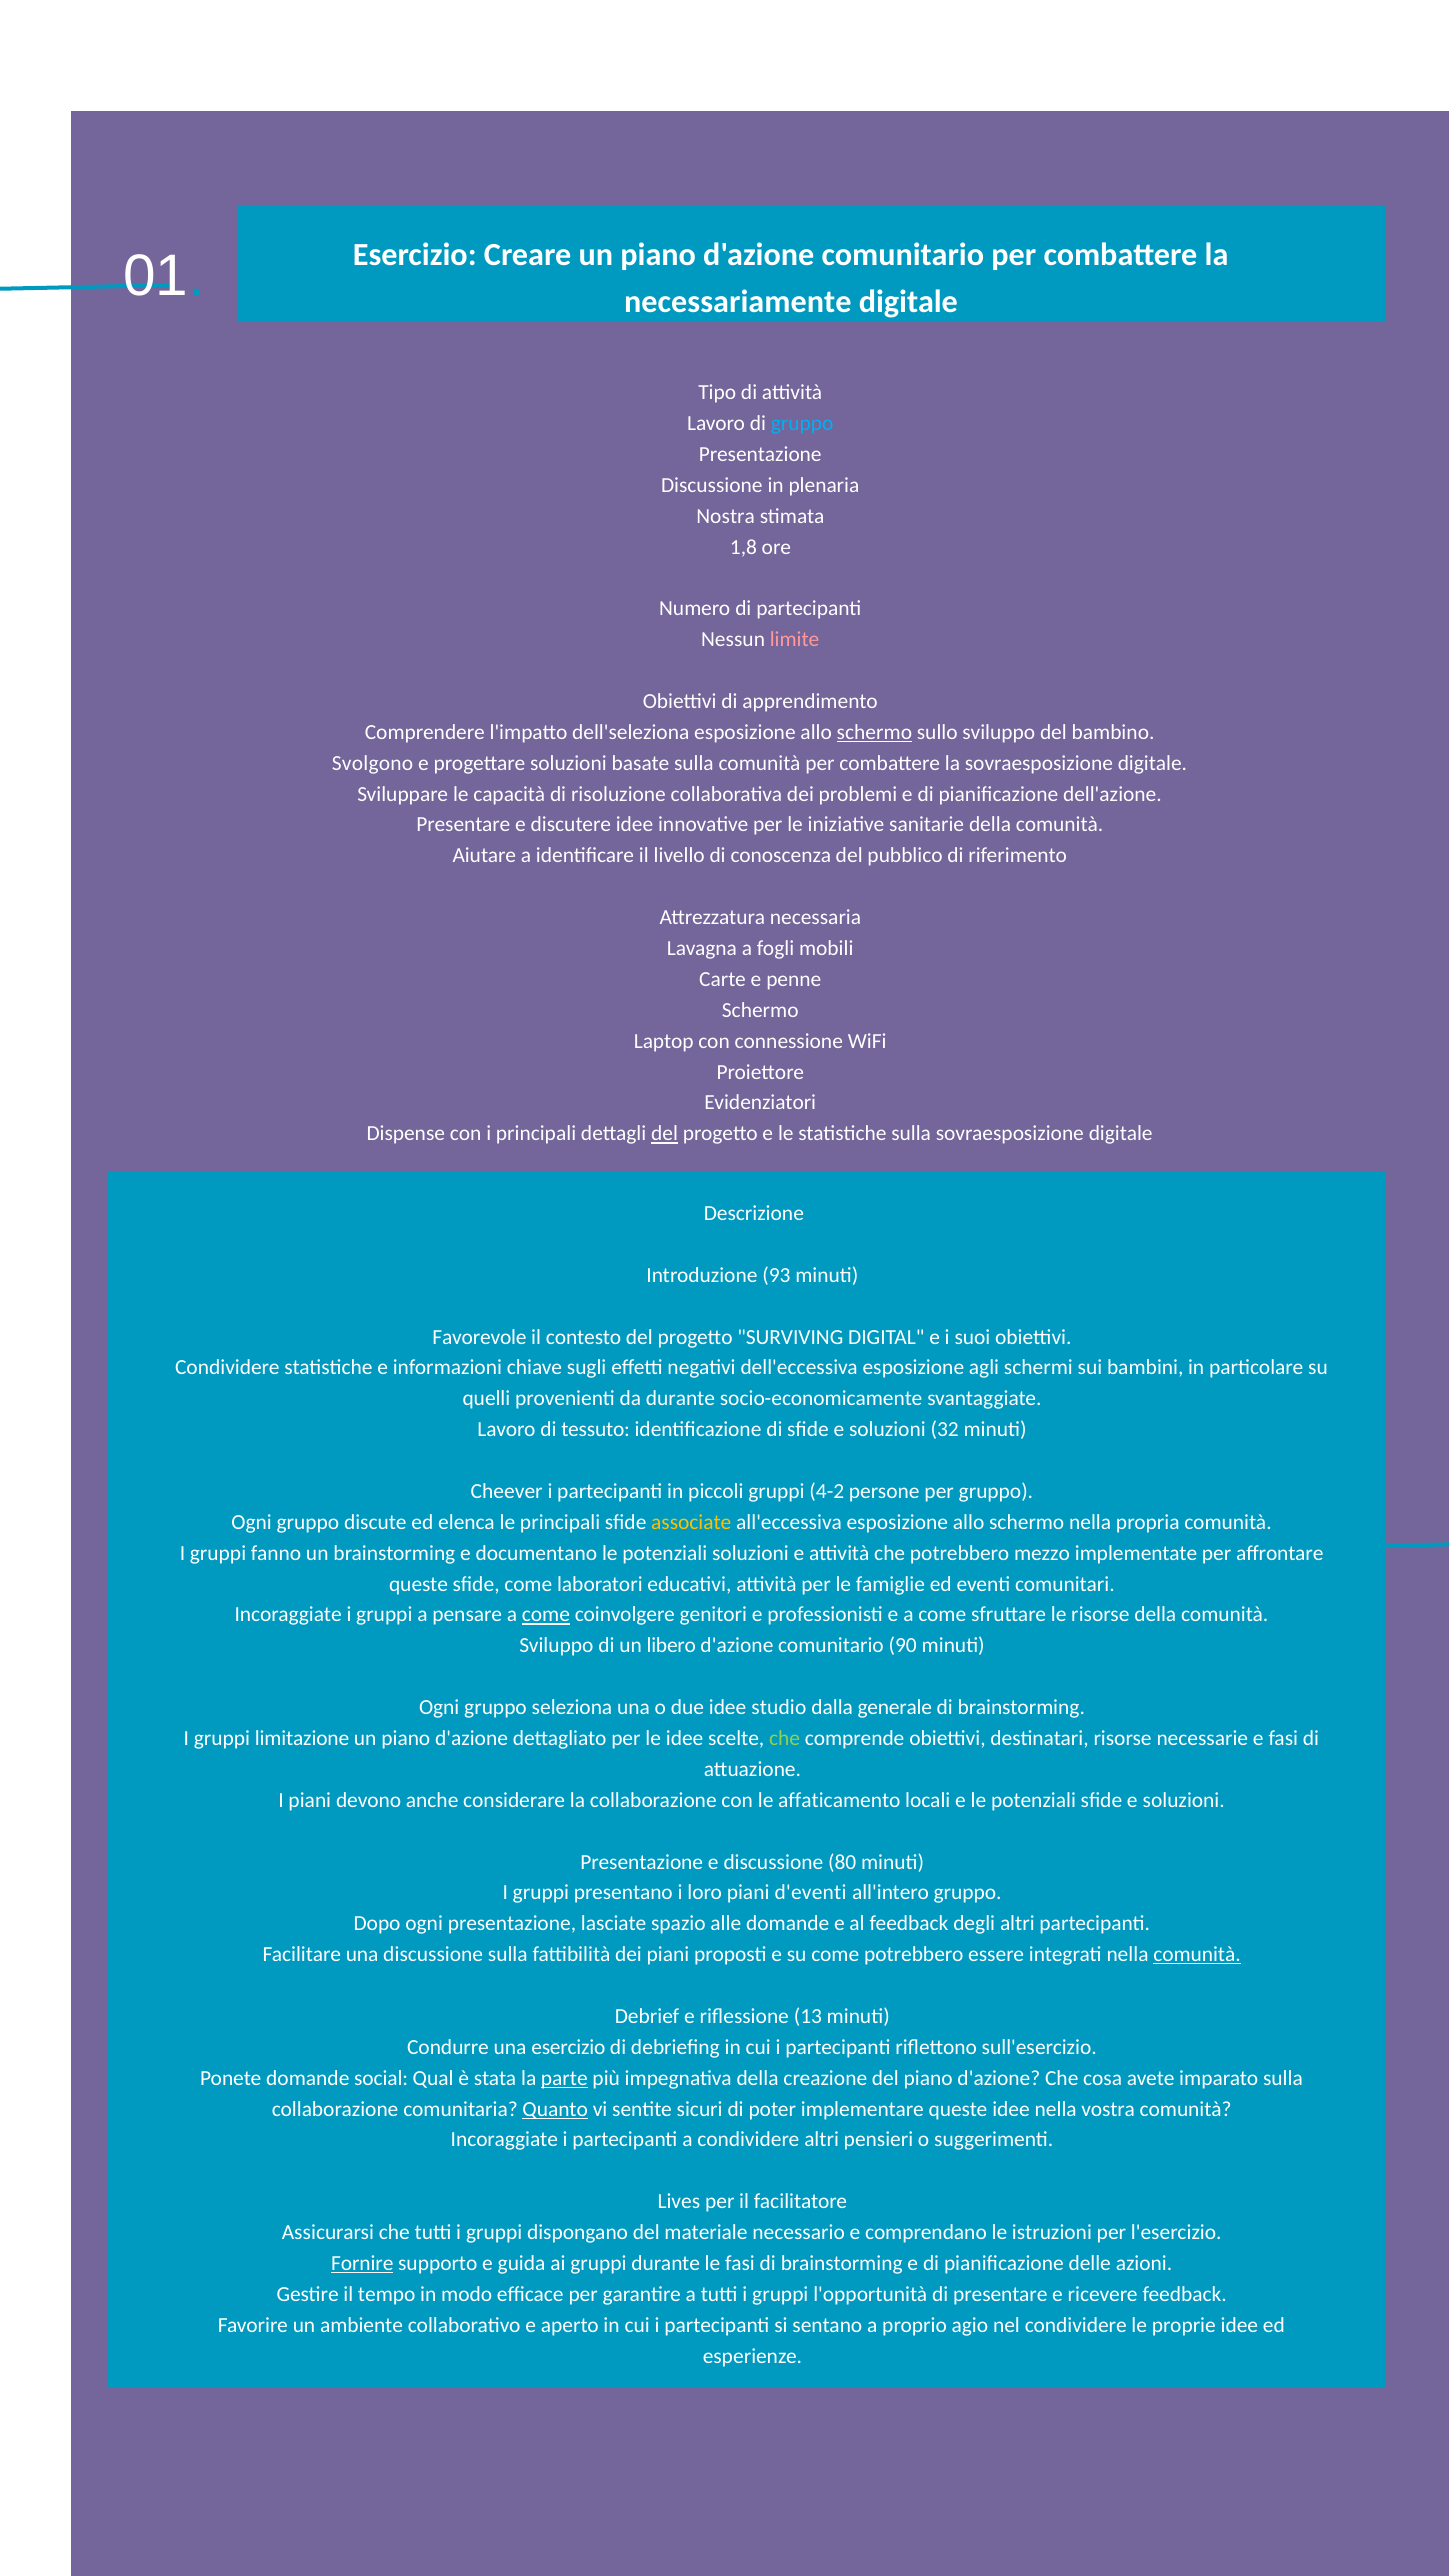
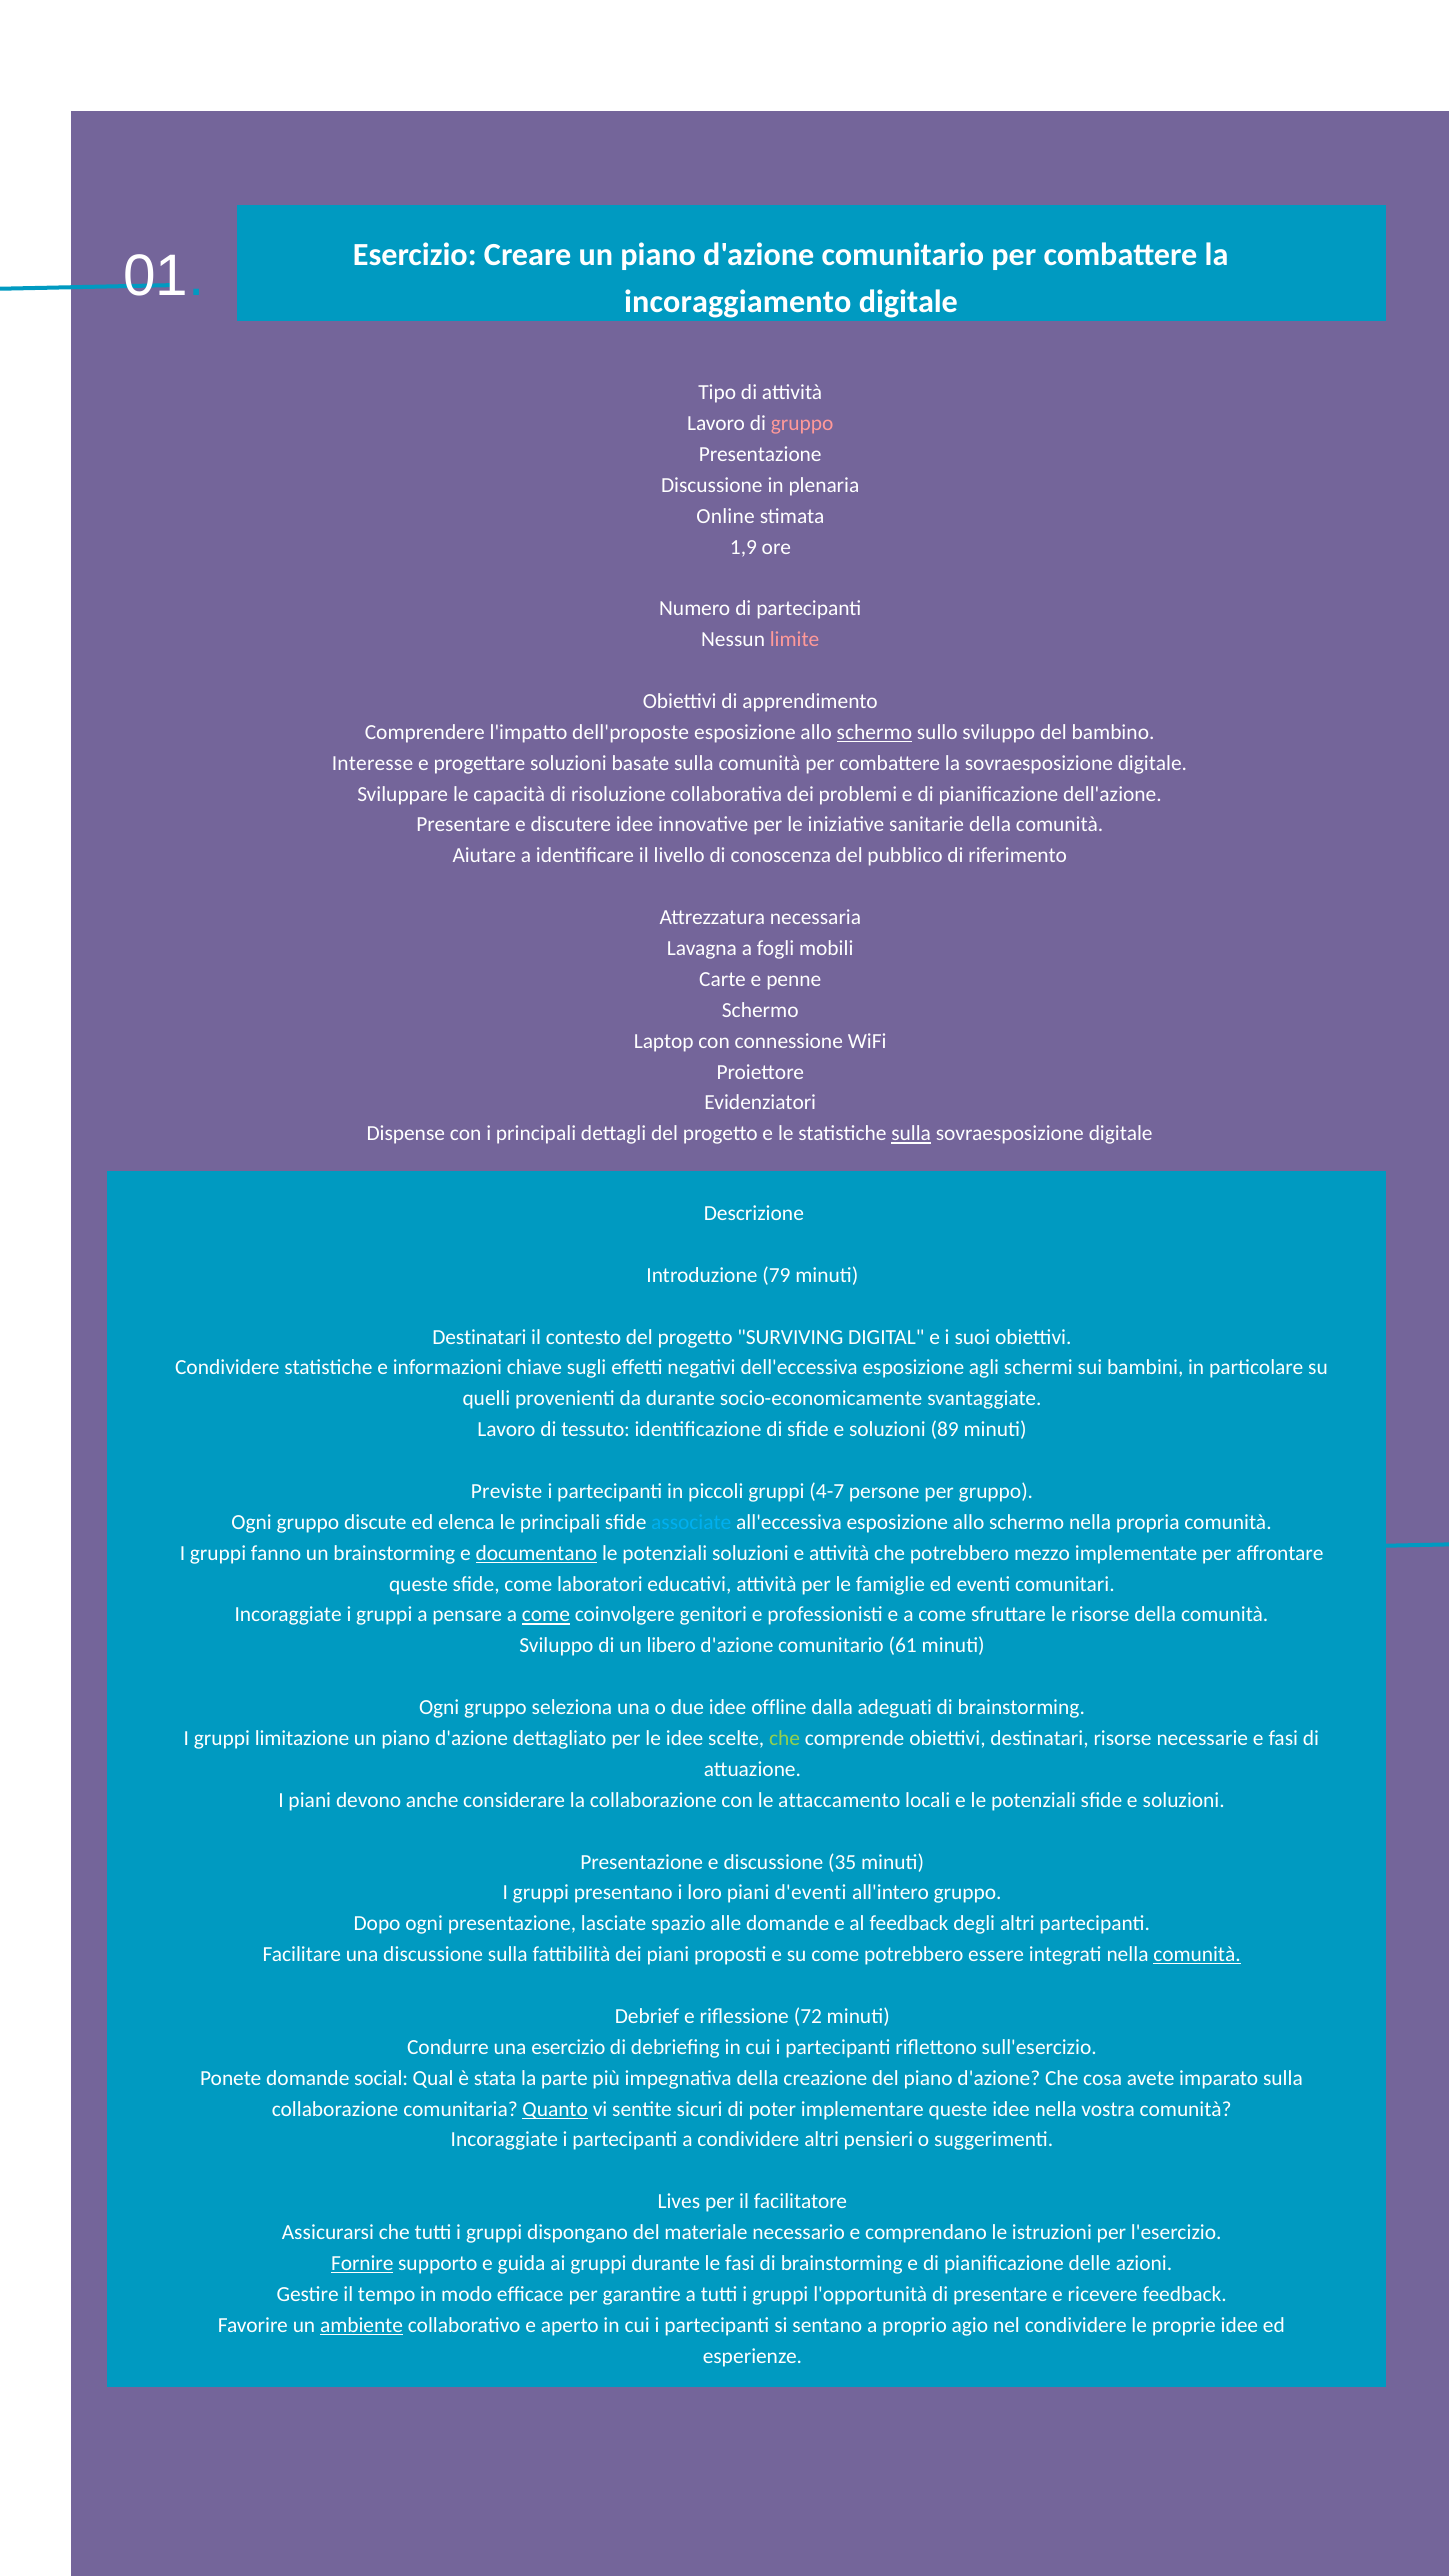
necessariamente: necessariamente -> incoraggiamento (738, 302)
gruppo colour: light blue -> pink (802, 423)
Nostra: Nostra -> Online (726, 516)
1,8: 1,8 -> 1,9 (743, 547)
dell'seleziona: dell'seleziona -> dell'proposte (631, 732)
Svolgono: Svolgono -> Interesse (373, 763)
del underline: present -> none (665, 1134)
sulla underline: none -> present (911, 1134)
93: 93 -> 79 (776, 1275)
Favorevole: Favorevole -> Destinatari (480, 1337)
32: 32 -> 89 (945, 1430)
Cheever: Cheever -> Previste (507, 1491)
4-2: 4-2 -> 4-7 (827, 1491)
associate colour: yellow -> light blue (691, 1522)
documentano underline: none -> present (536, 1553)
90: 90 -> 61 (903, 1646)
studio: studio -> offline (779, 1708)
generale: generale -> adeguati (895, 1708)
affaticamento: affaticamento -> attaccamento (839, 1800)
80: 80 -> 35 (842, 1862)
13: 13 -> 72 (808, 2016)
parte underline: present -> none (564, 2078)
ambiente underline: none -> present (362, 2325)
